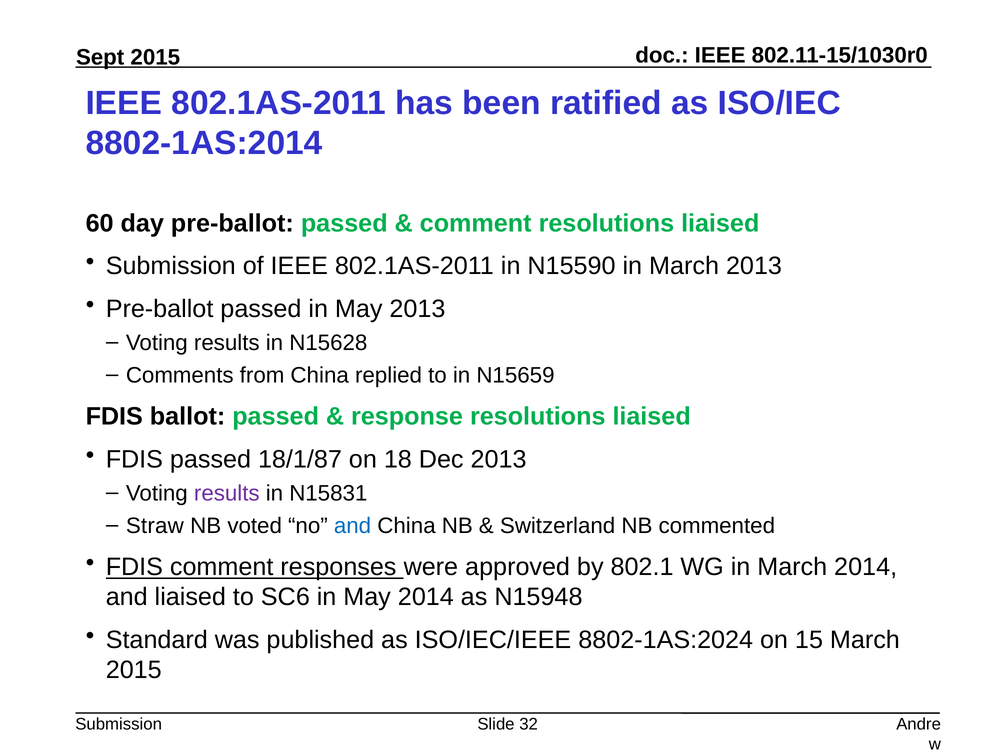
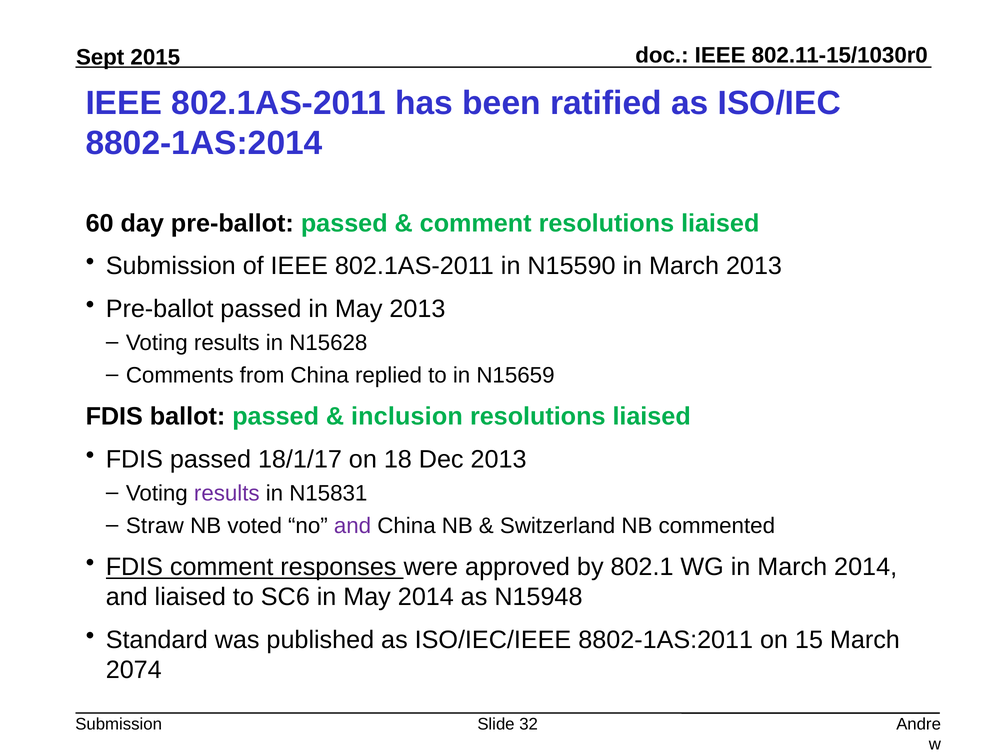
response: response -> inclusion (407, 417)
18/1/87: 18/1/87 -> 18/1/17 (300, 459)
and colour: blue -> purple (353, 526)
8802-1AS:2024: 8802-1AS:2024 -> 8802-1AS:2011 (666, 640)
2015: 2015 -> 2074 (134, 670)
